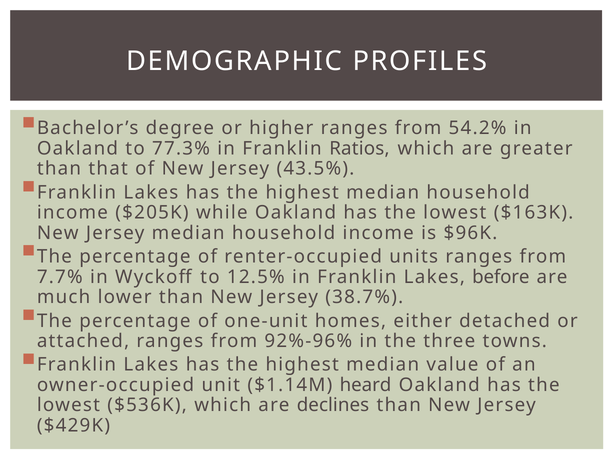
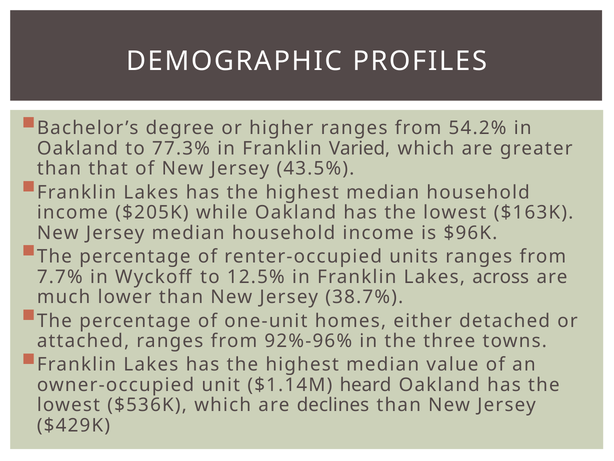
Ratios: Ratios -> Varied (360, 148)
before: before -> across (501, 277)
